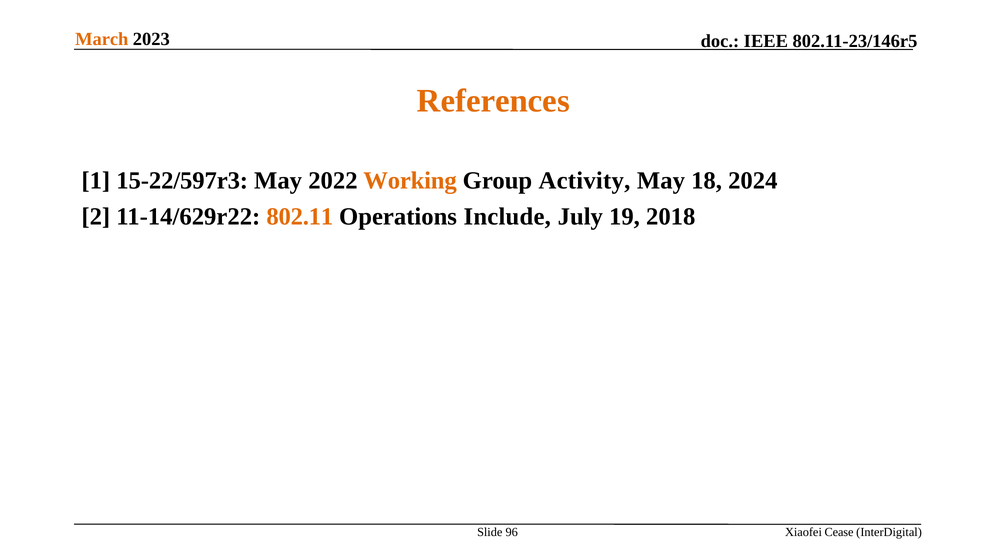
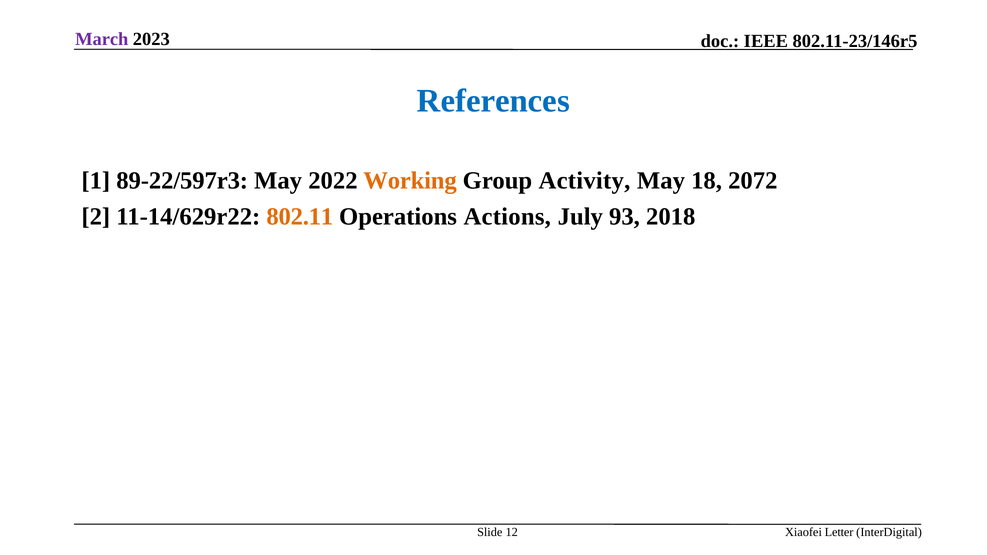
March colour: orange -> purple (102, 39)
References colour: orange -> blue (493, 101)
15-22/597r3: 15-22/597r3 -> 89-22/597r3 (182, 181)
2024: 2024 -> 2072 (753, 181)
Include: Include -> Actions (507, 216)
19: 19 -> 93 (624, 216)
96: 96 -> 12 (512, 532)
Cease: Cease -> Letter (839, 532)
